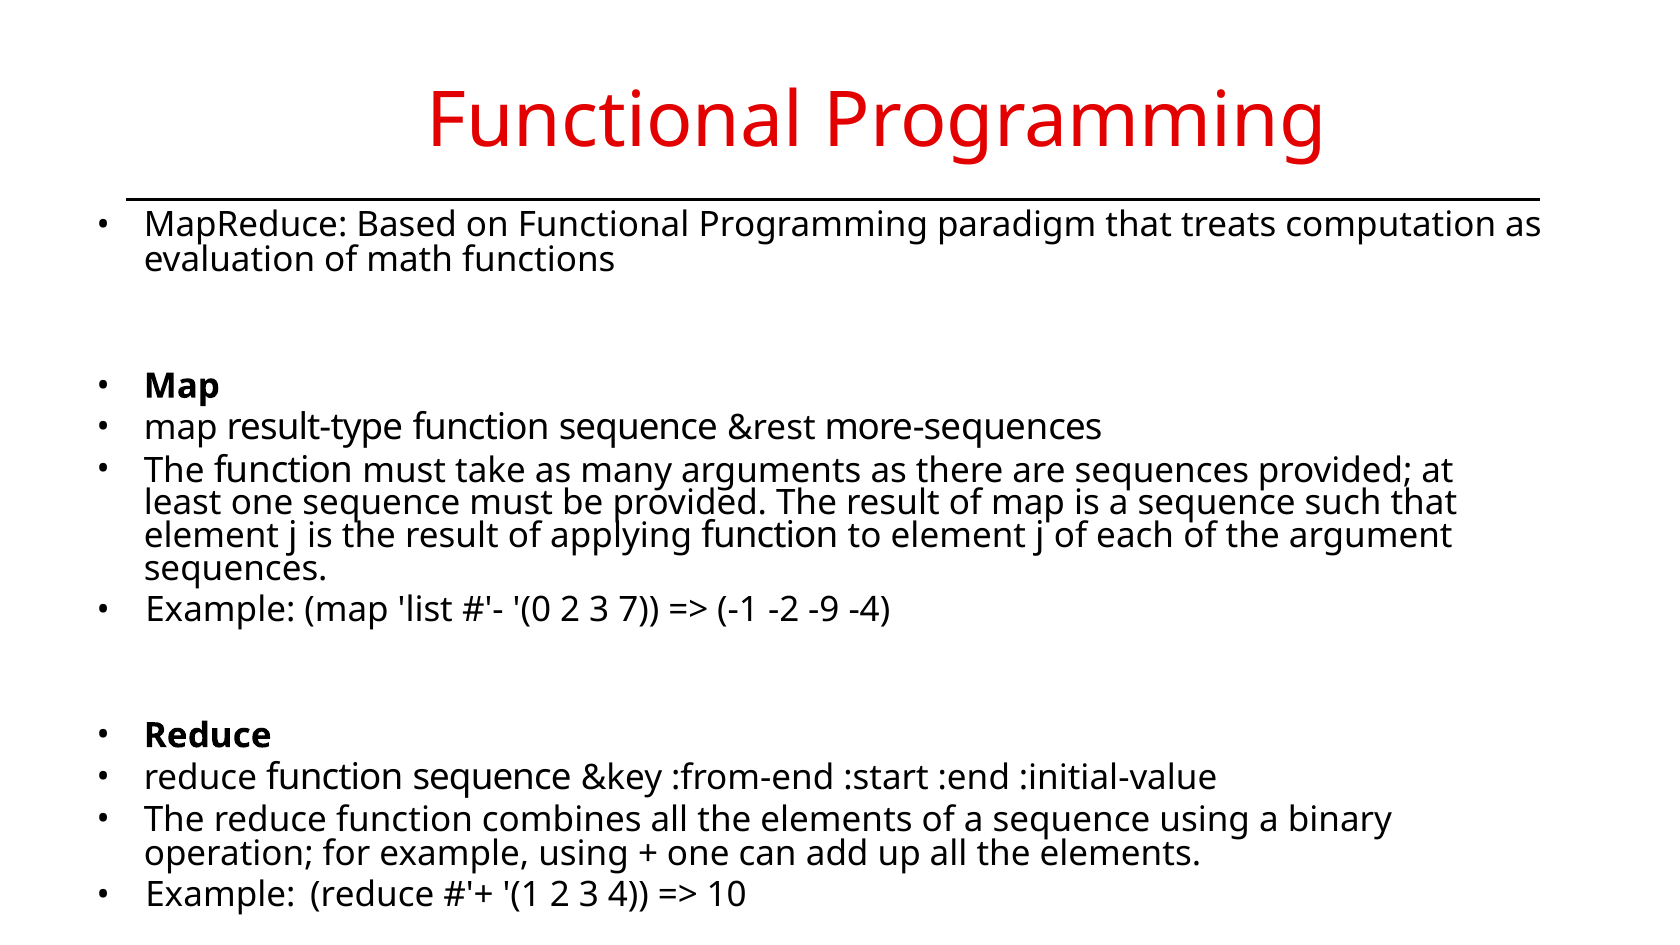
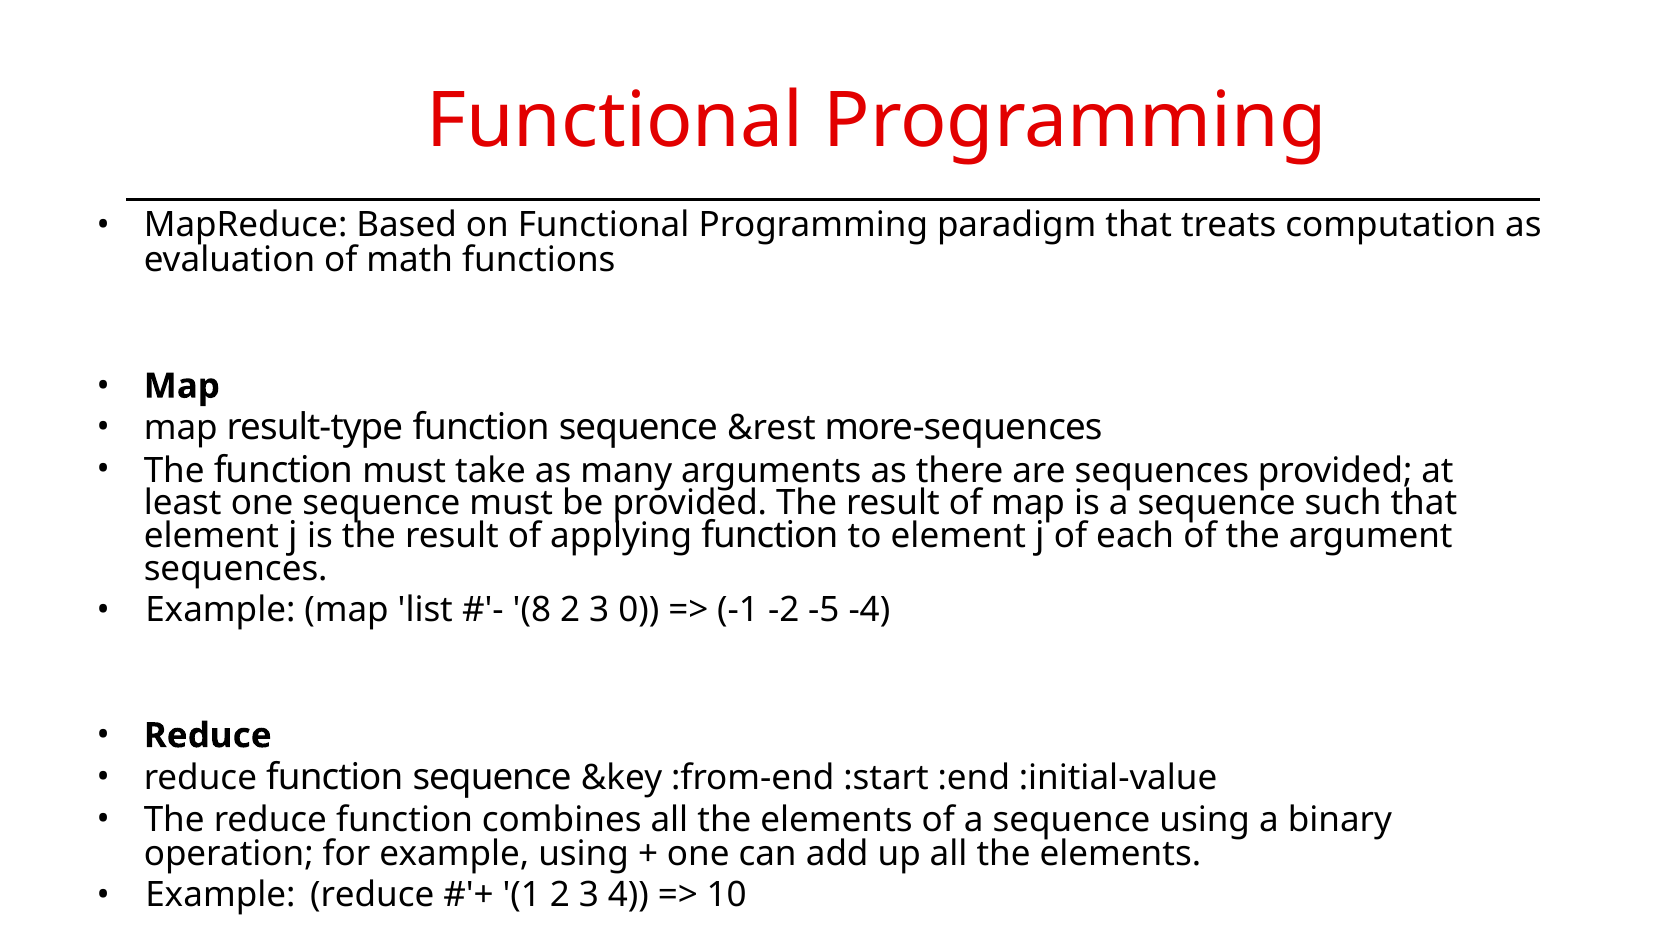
0: 0 -> 8 (532, 610)
7: 7 -> 0 (639, 610)
-9: -9 -> -5 (824, 610)
